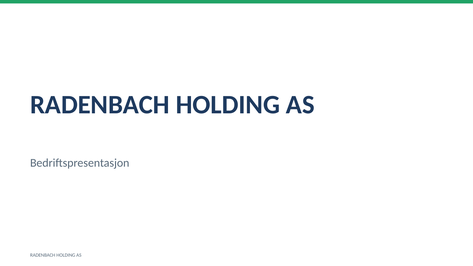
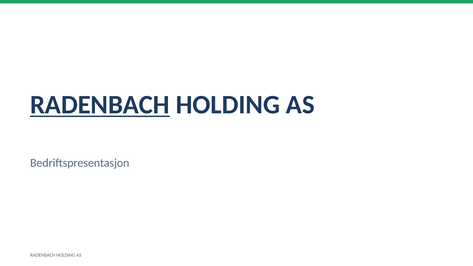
RADENBACH underline: none -> present (100, 105)
